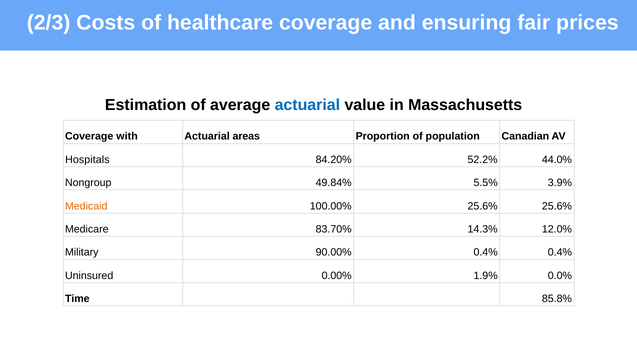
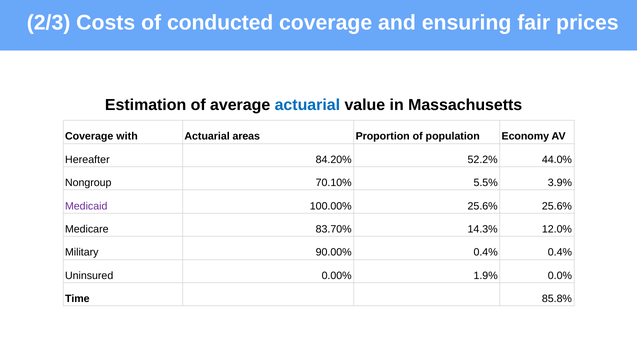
healthcare: healthcare -> conducted (220, 23)
Canadian: Canadian -> Economy (525, 137)
Hospitals: Hospitals -> Hereafter (87, 160)
49.84%: 49.84% -> 70.10% (334, 183)
Medicaid colour: orange -> purple (86, 206)
